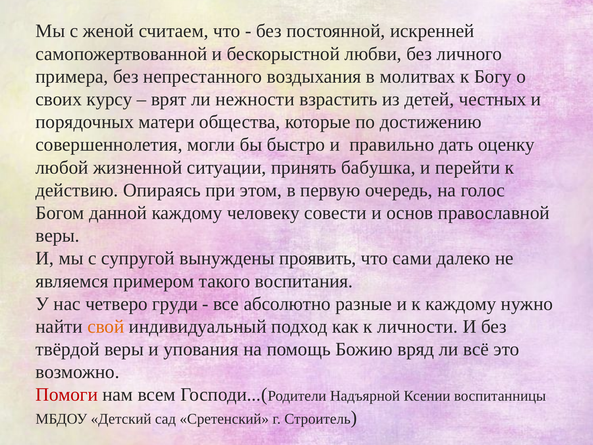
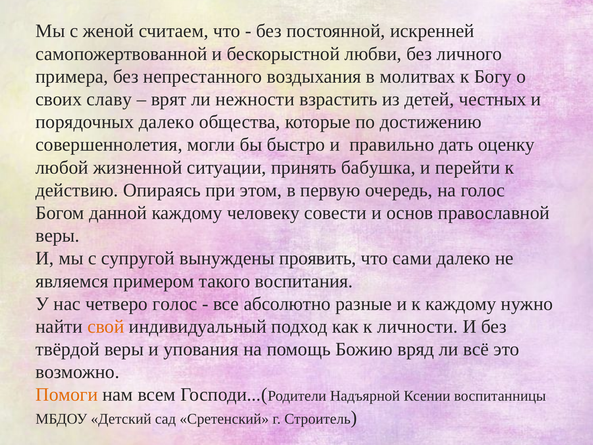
курсу: курсу -> славу (109, 99)
порядочных матери: матери -> далеко (166, 122)
четверо груди: груди -> голос (175, 304)
Помоги colour: red -> orange (67, 395)
